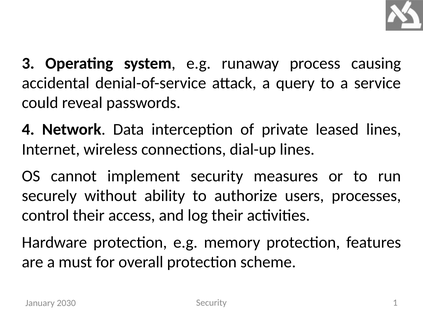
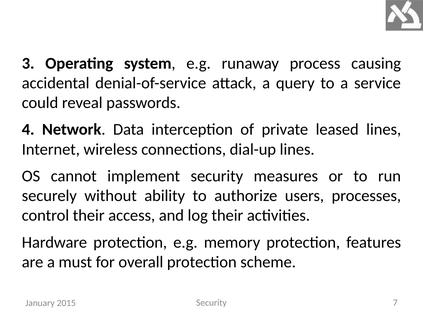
1: 1 -> 7 (395, 303)
2030: 2030 -> 2015 (66, 303)
